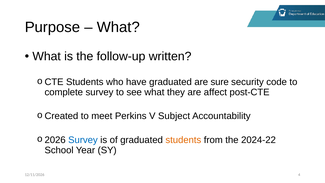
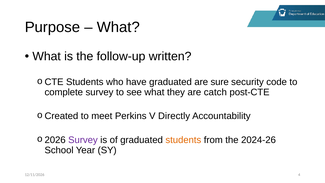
affect: affect -> catch (215, 92)
Subject: Subject -> Directly (174, 116)
Survey colour: blue -> purple (83, 140)
2024-22: 2024-22 -> 2024-26 (258, 140)
